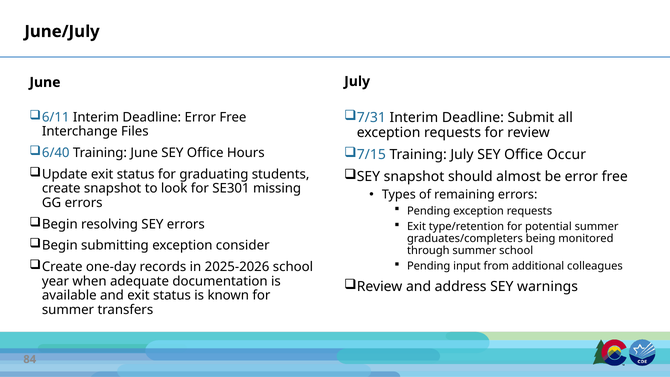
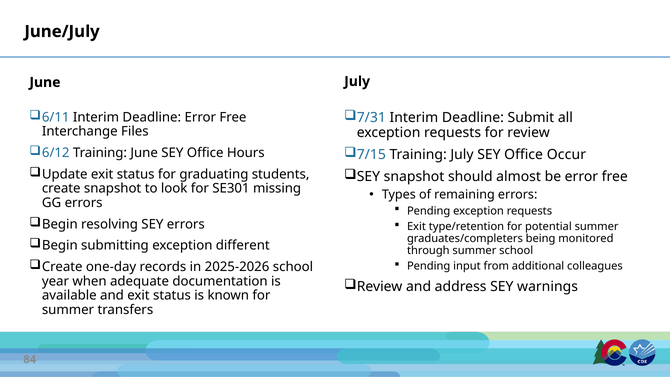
6/40: 6/40 -> 6/12 (56, 153)
consider: consider -> different (243, 245)
